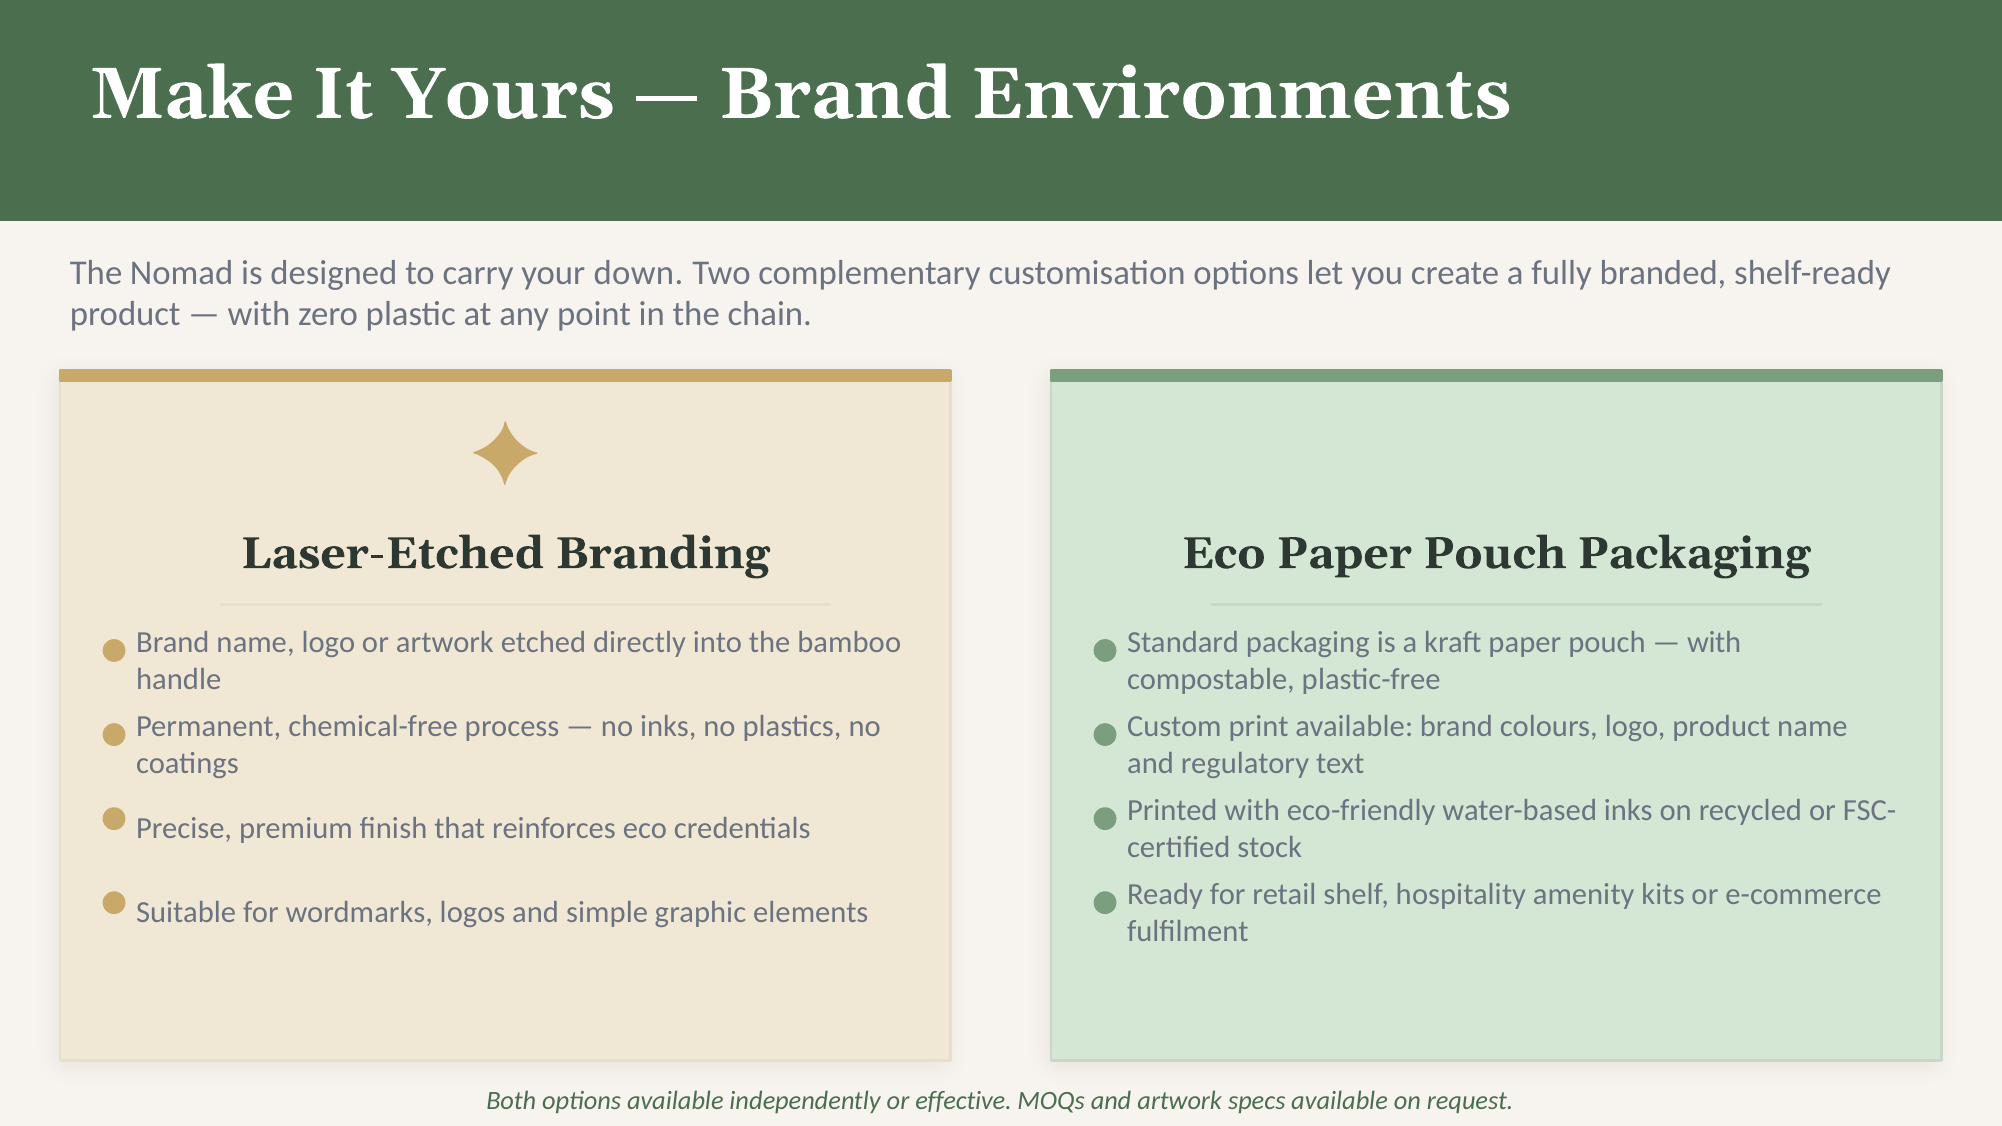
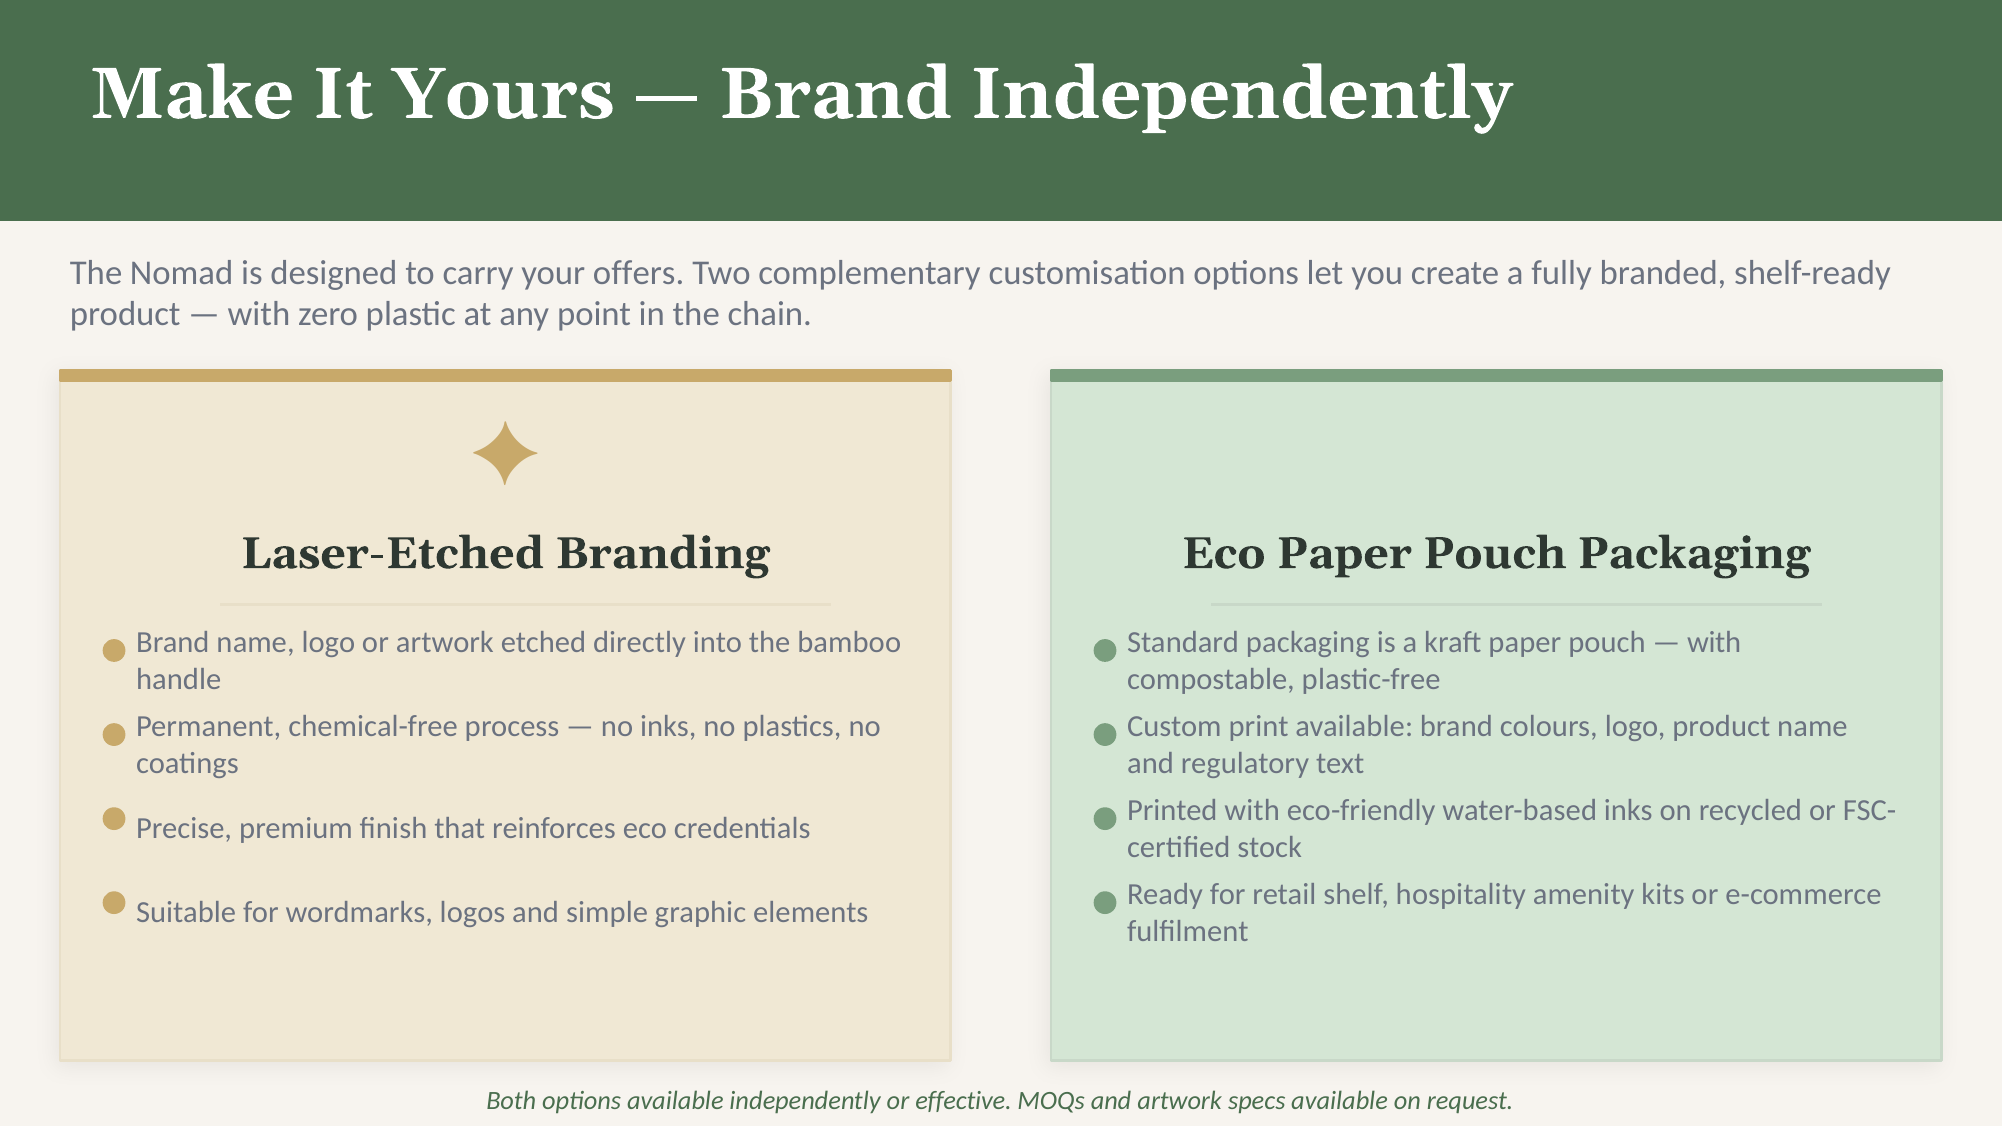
Brand Environments: Environments -> Independently (1241, 94)
down: down -> offers (639, 273)
